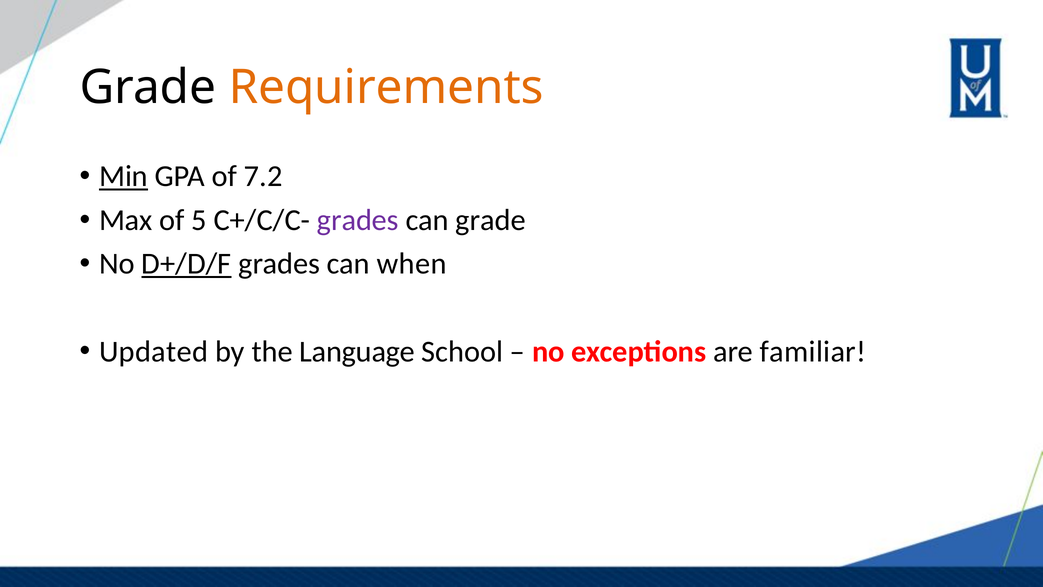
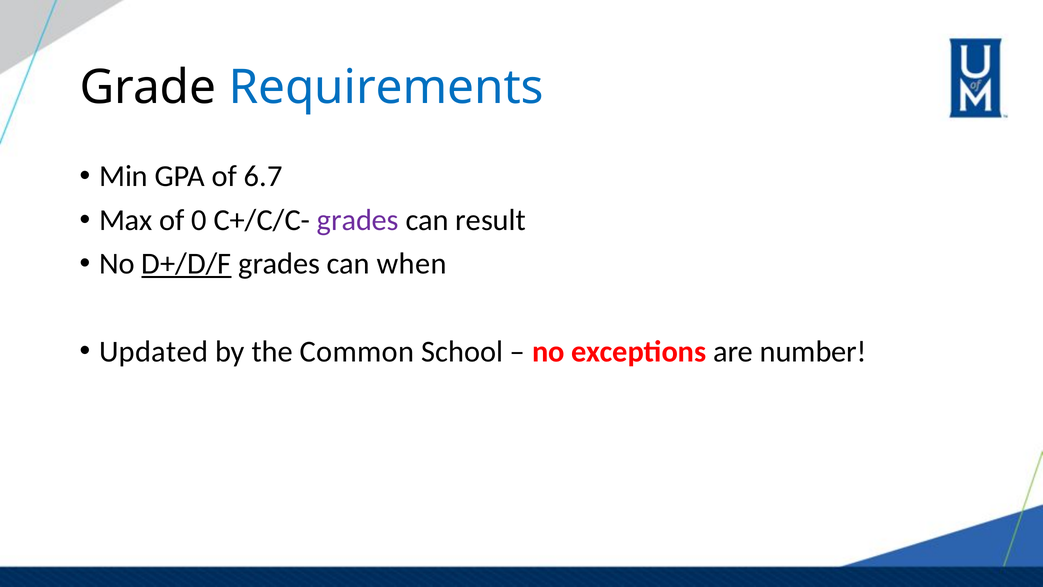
Requirements colour: orange -> blue (386, 88)
Min underline: present -> none (124, 176)
7.2: 7.2 -> 6.7 (263, 176)
5: 5 -> 0 (199, 220)
can grade: grade -> result (491, 220)
Language: Language -> Common (357, 351)
familiar: familiar -> number (813, 351)
